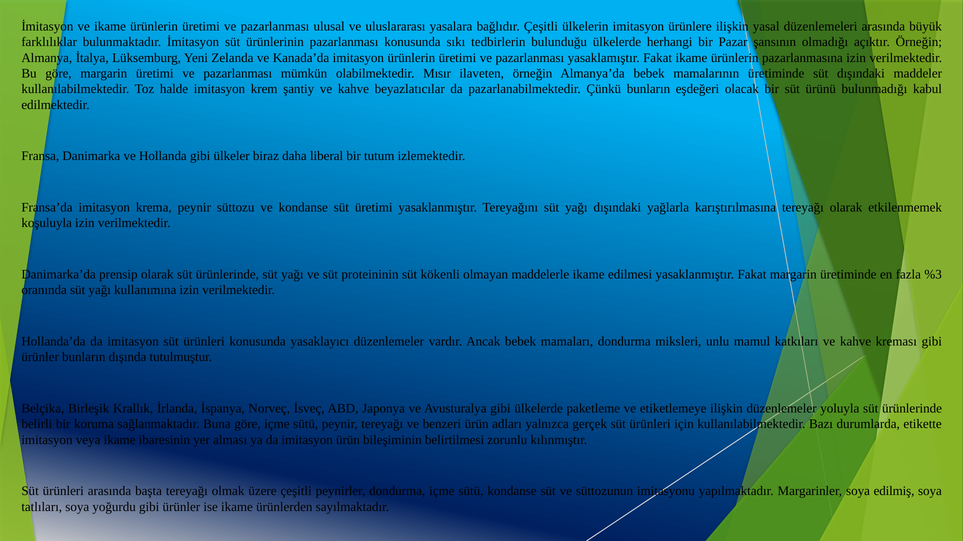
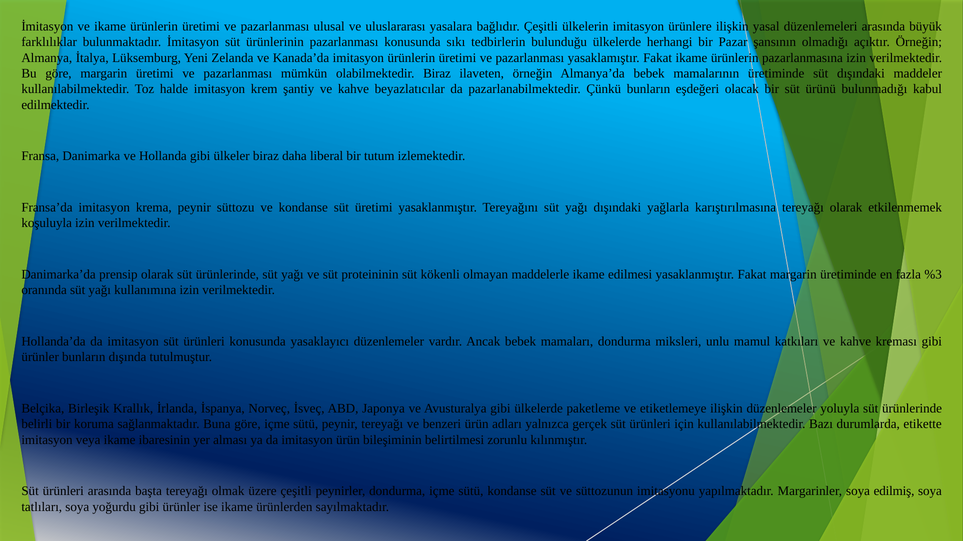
olabilmektedir Mısır: Mısır -> Biraz (437, 74)
